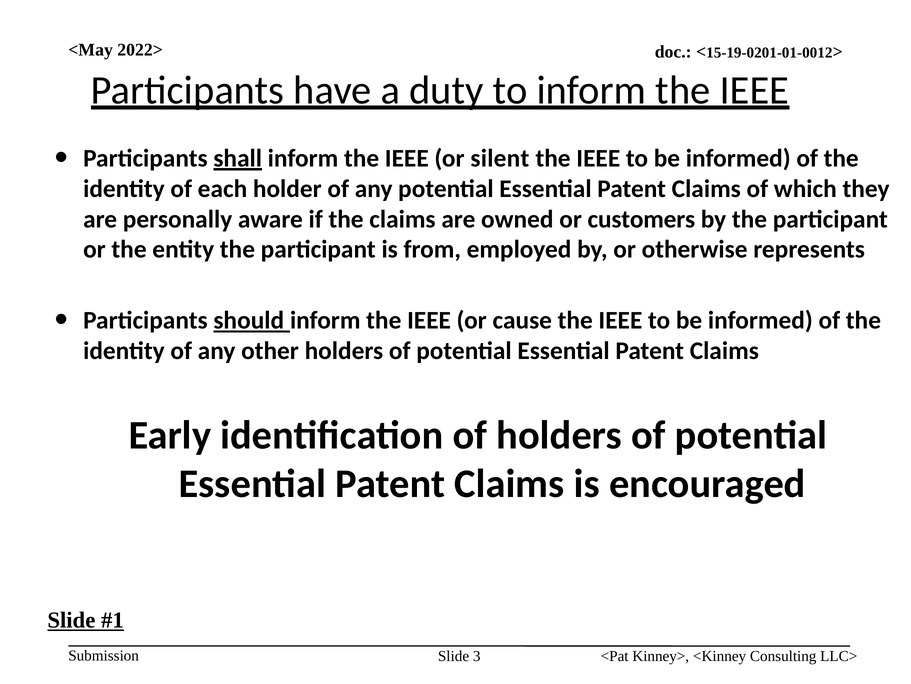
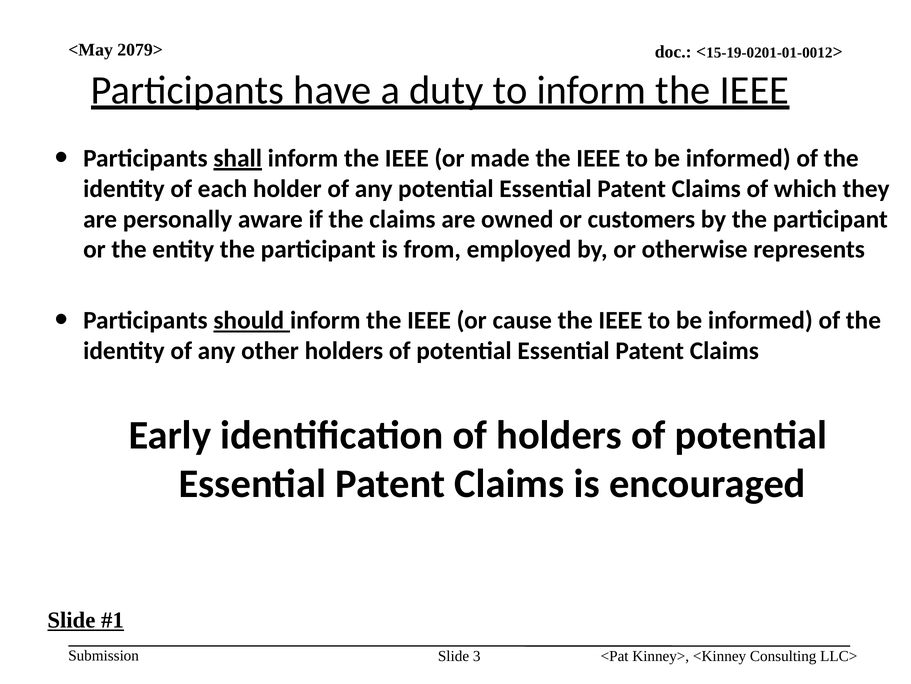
2022>: 2022> -> 2079> (140, 50)
silent: silent -> made (500, 158)
